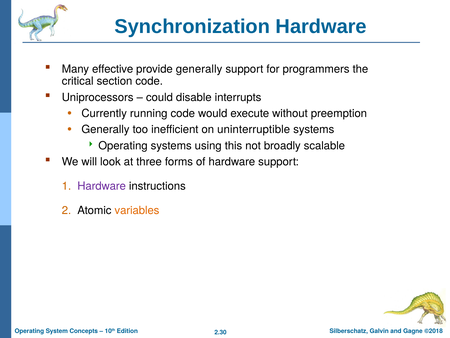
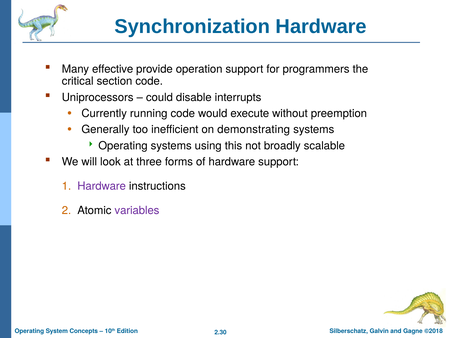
provide generally: generally -> operation (199, 69)
uninterruptible: uninterruptible -> demonstrating (254, 129)
variables colour: orange -> purple (137, 210)
